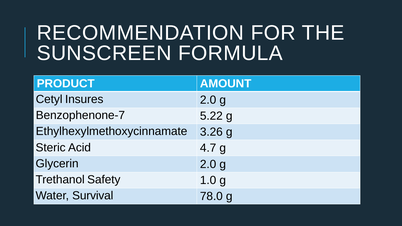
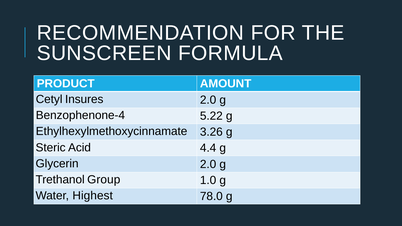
Benzophenone-7: Benzophenone-7 -> Benzophenone-4 (80, 115)
4.7: 4.7 -> 4.4 (208, 148)
Safety: Safety -> Group (104, 180)
Survival: Survival -> Highest (93, 196)
